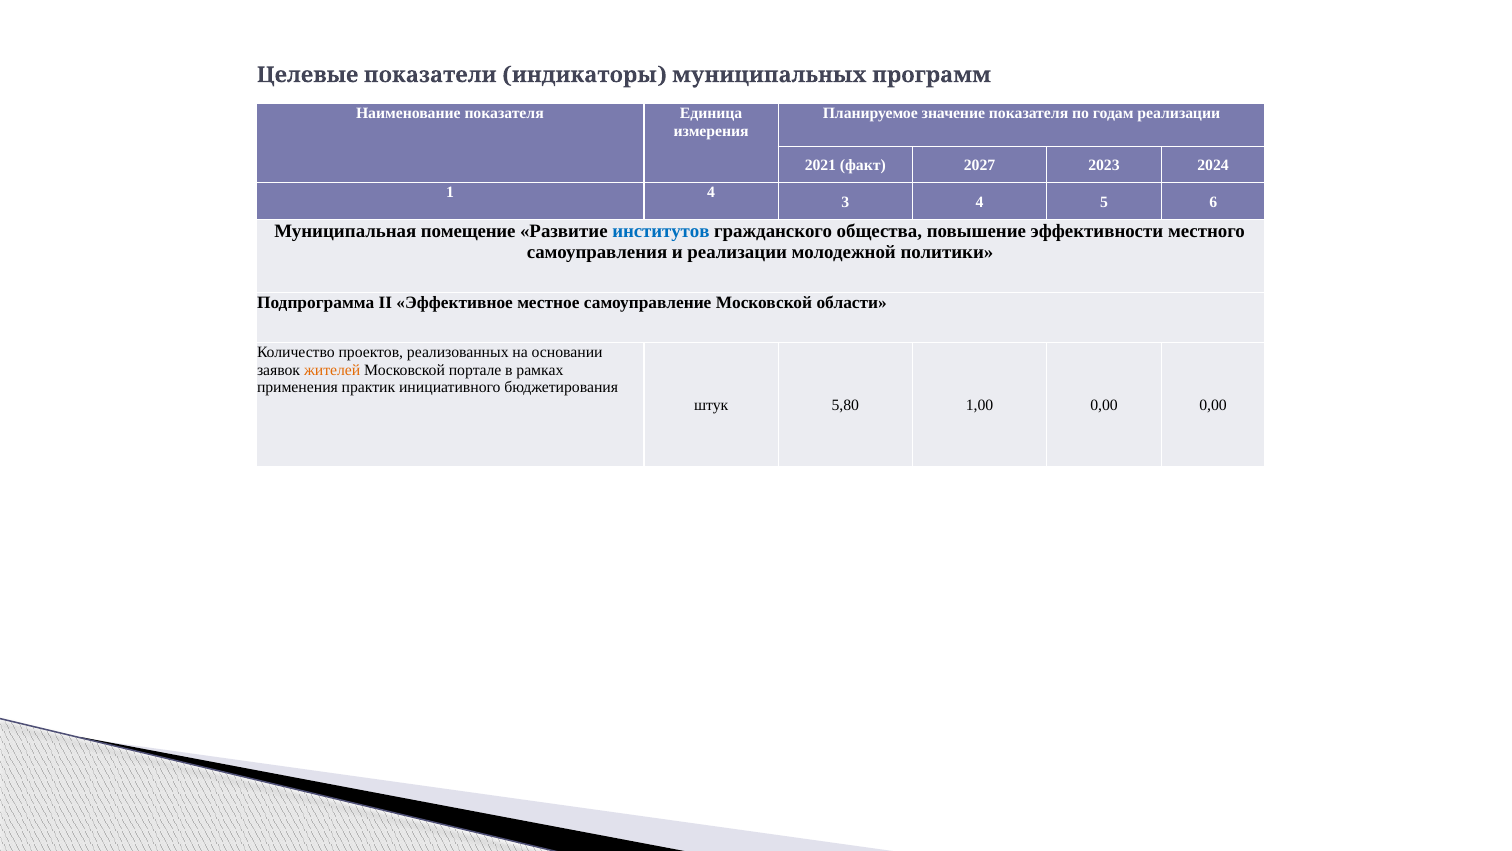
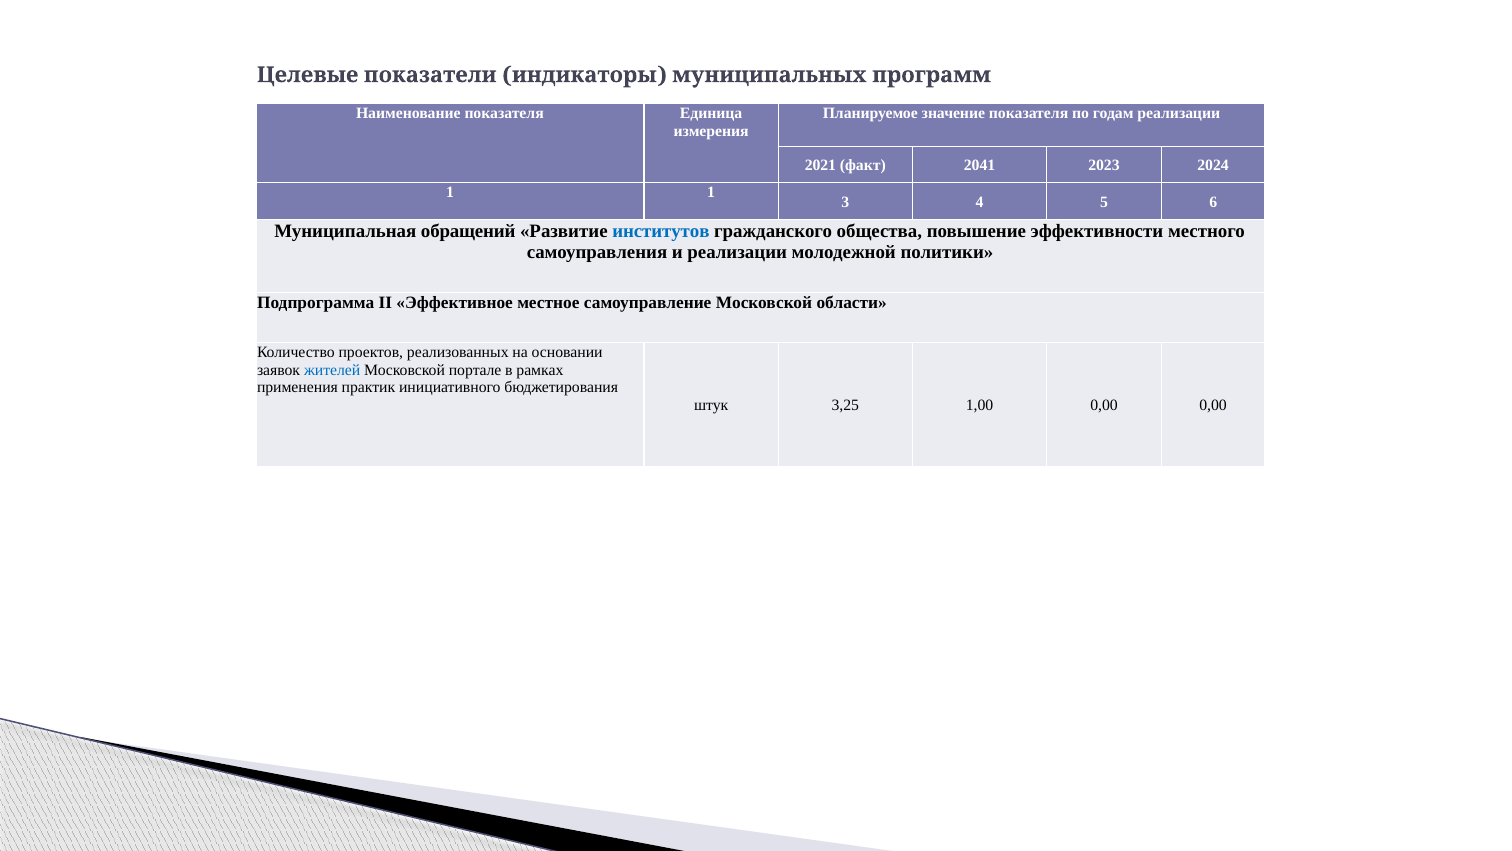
2027: 2027 -> 2041 (980, 165)
1 4: 4 -> 1 (711, 192)
помещение: помещение -> обращений (468, 231)
жителей colour: orange -> blue (332, 370)
5,80: 5,80 -> 3,25 (845, 405)
